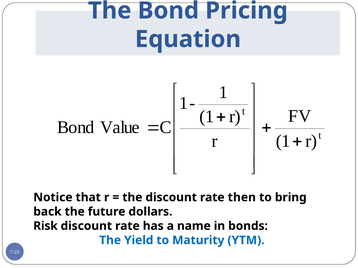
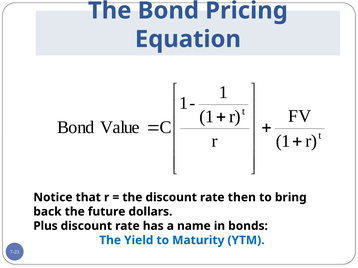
Risk: Risk -> Plus (46, 226)
